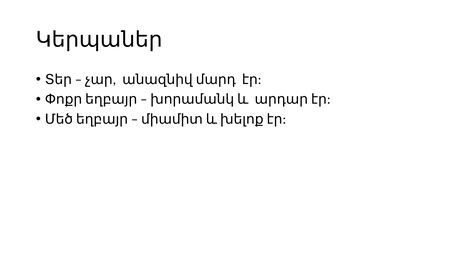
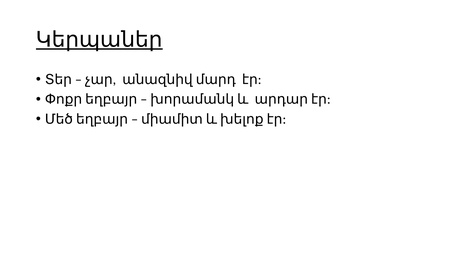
Կերպաներ underline: none -> present (99, 40)
